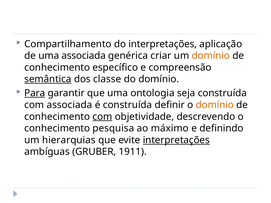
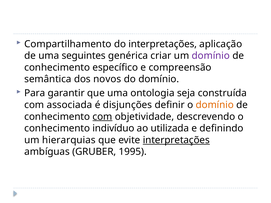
uma associada: associada -> seguintes (84, 56)
domínio colour: orange -> purple (211, 56)
semântica underline: present -> none (48, 79)
classe: classe -> novos (107, 79)
Para underline: present -> none (35, 93)
é construída: construída -> disjunções (127, 105)
pesquisa: pesquisa -> indivíduo (113, 128)
máximo: máximo -> utilizada (170, 128)
1911: 1911 -> 1995 (133, 152)
